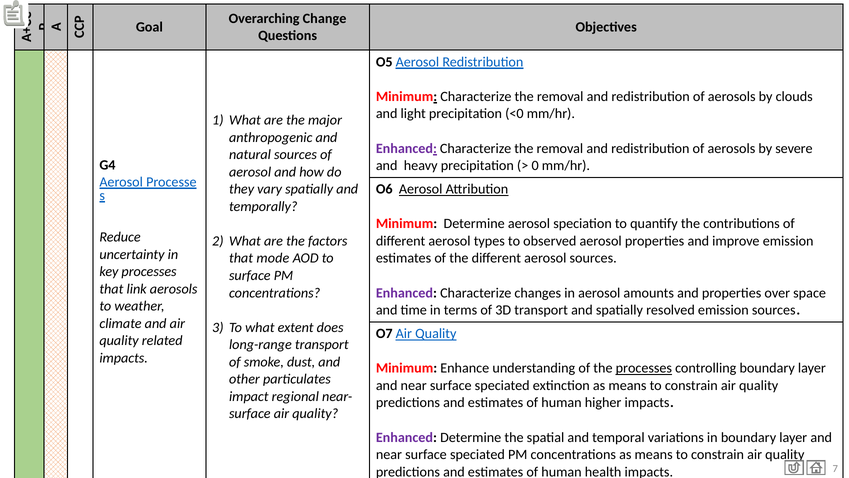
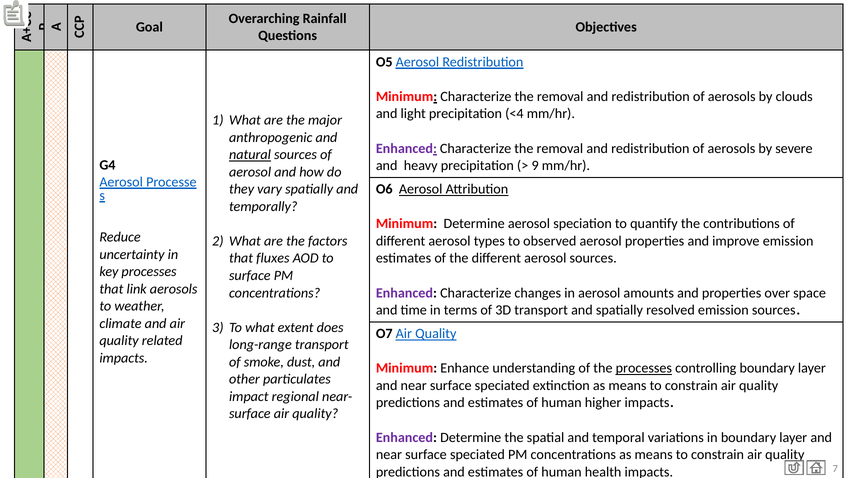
Change: Change -> Rainfall (325, 18)
<0: <0 -> <4 (514, 114)
natural underline: none -> present (250, 155)
0: 0 -> 9 (535, 165)
mode: mode -> fluxes (273, 258)
